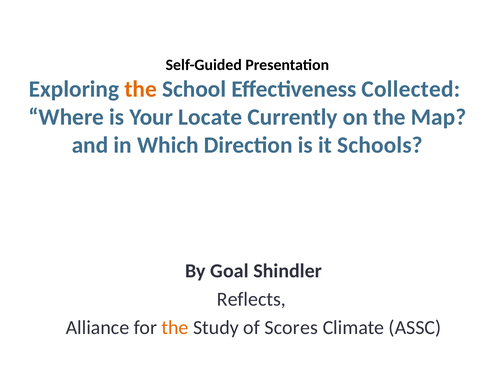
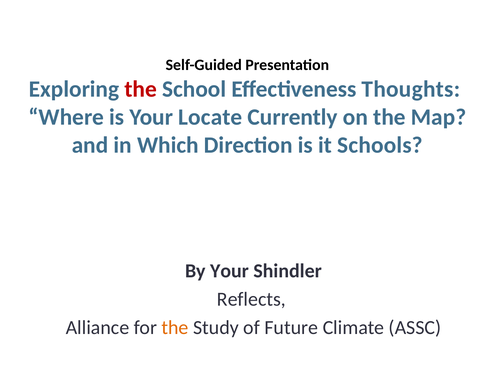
the colour: orange -> red (141, 89)
Collected: Collected -> Thoughts (411, 89)
By Goal: Goal -> Your (230, 271)
Scores: Scores -> Future (291, 328)
